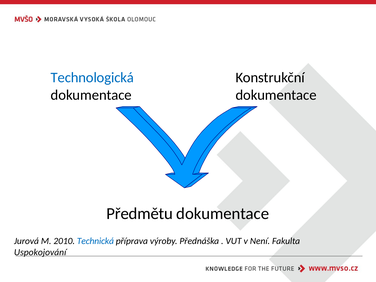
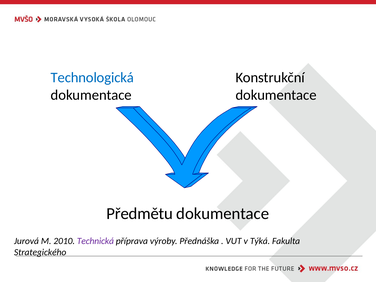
Technická colour: blue -> purple (95, 241)
Není: Není -> Týká (260, 241)
Uspokojování: Uspokojování -> Strategického (40, 252)
